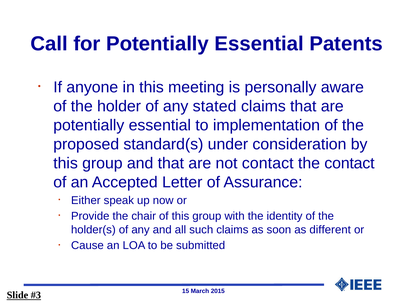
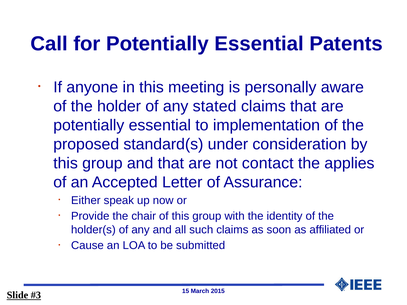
the contact: contact -> applies (349, 163)
different: different -> affiliated (330, 230)
